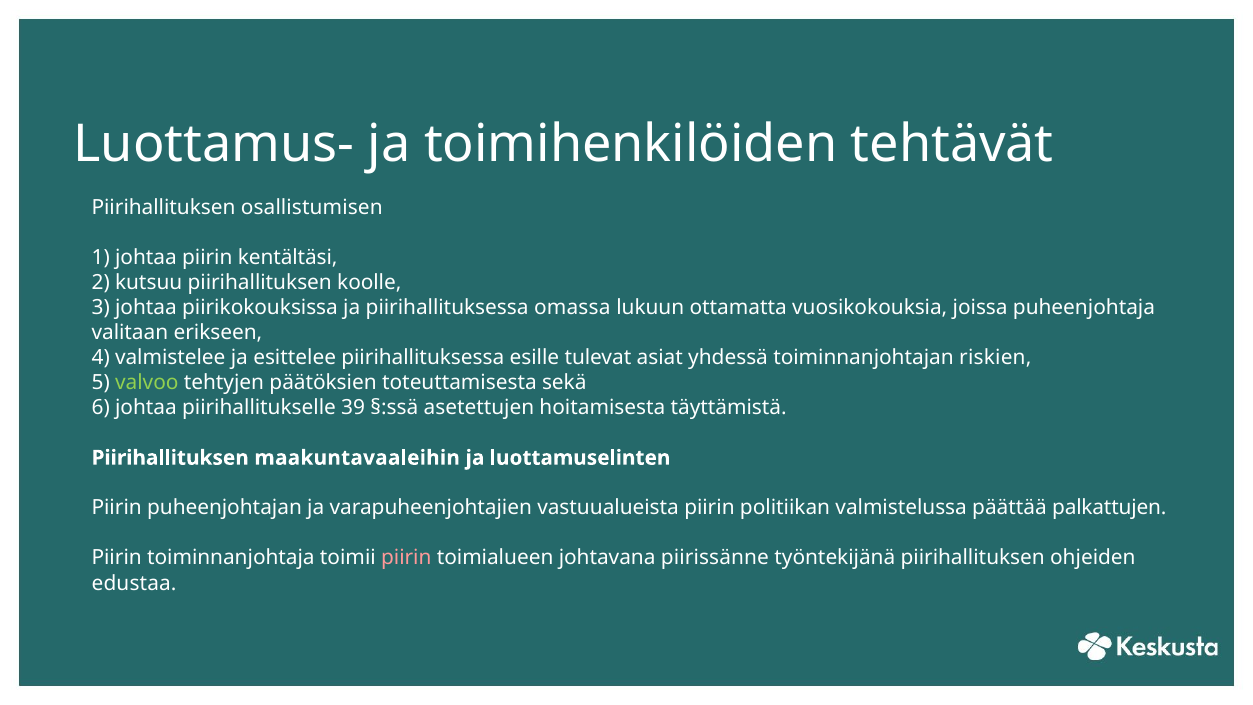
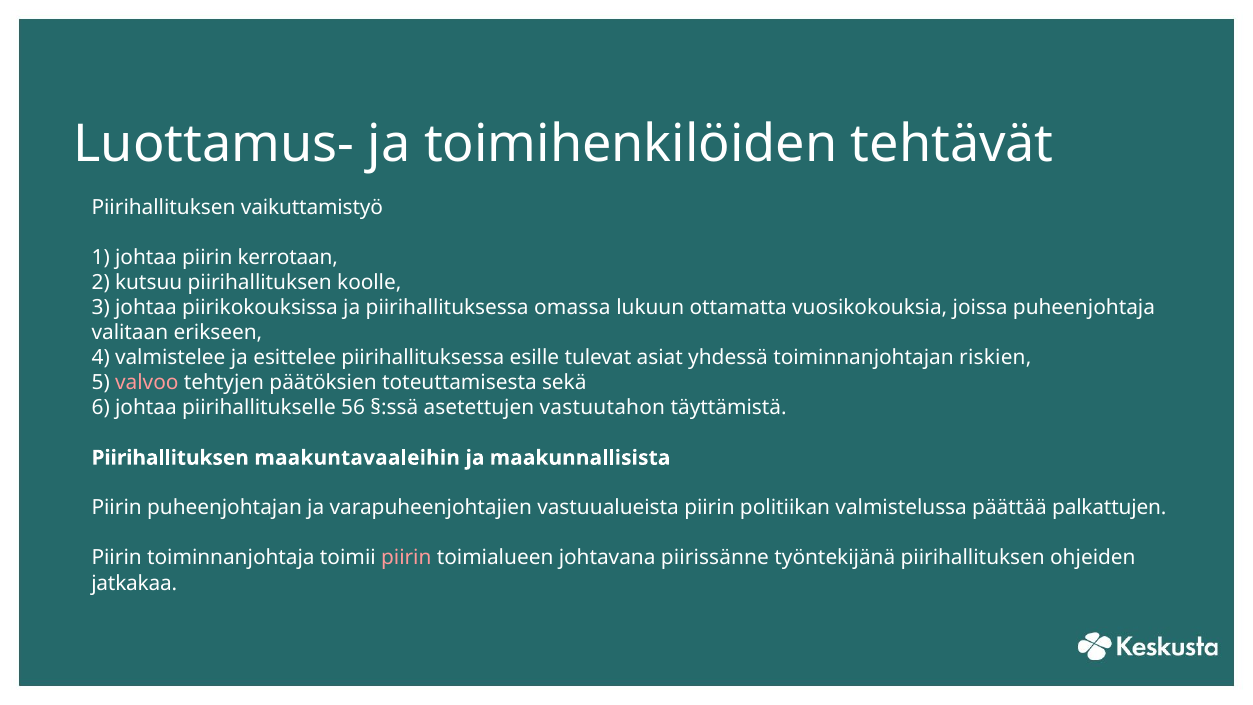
osallistumisen: osallistumisen -> vaikuttamistyö (312, 207)
kentältäsi: kentältäsi -> kerrotaan (288, 257)
valvoo colour: light green -> pink (147, 383)
39: 39 -> 56 (353, 408)
hoitamisesta: hoitamisesta -> vastuutahon (602, 408)
luottamuselinten: luottamuselinten -> maakunnallisista (580, 458)
edustaa: edustaa -> jatkakaa (134, 583)
